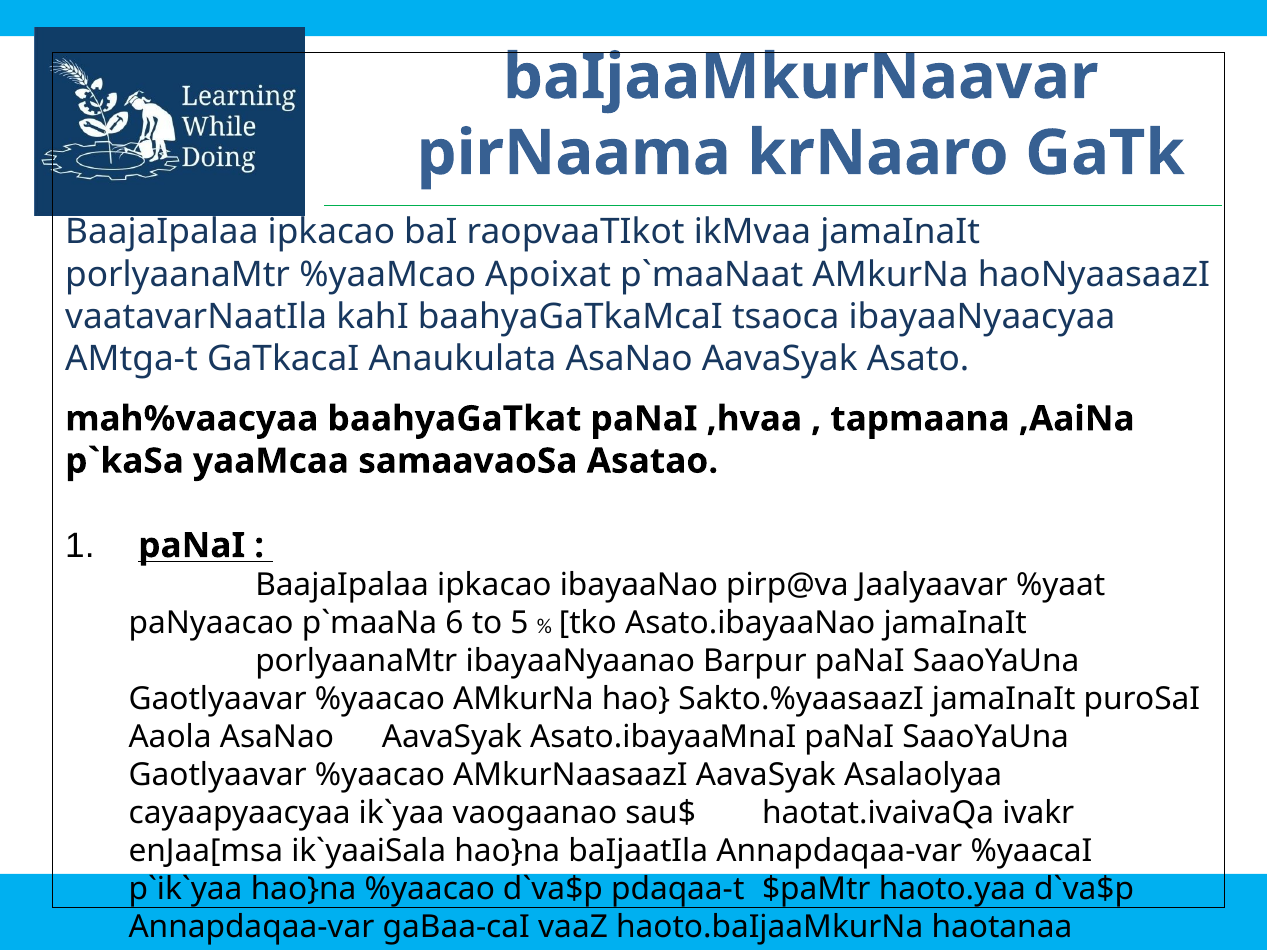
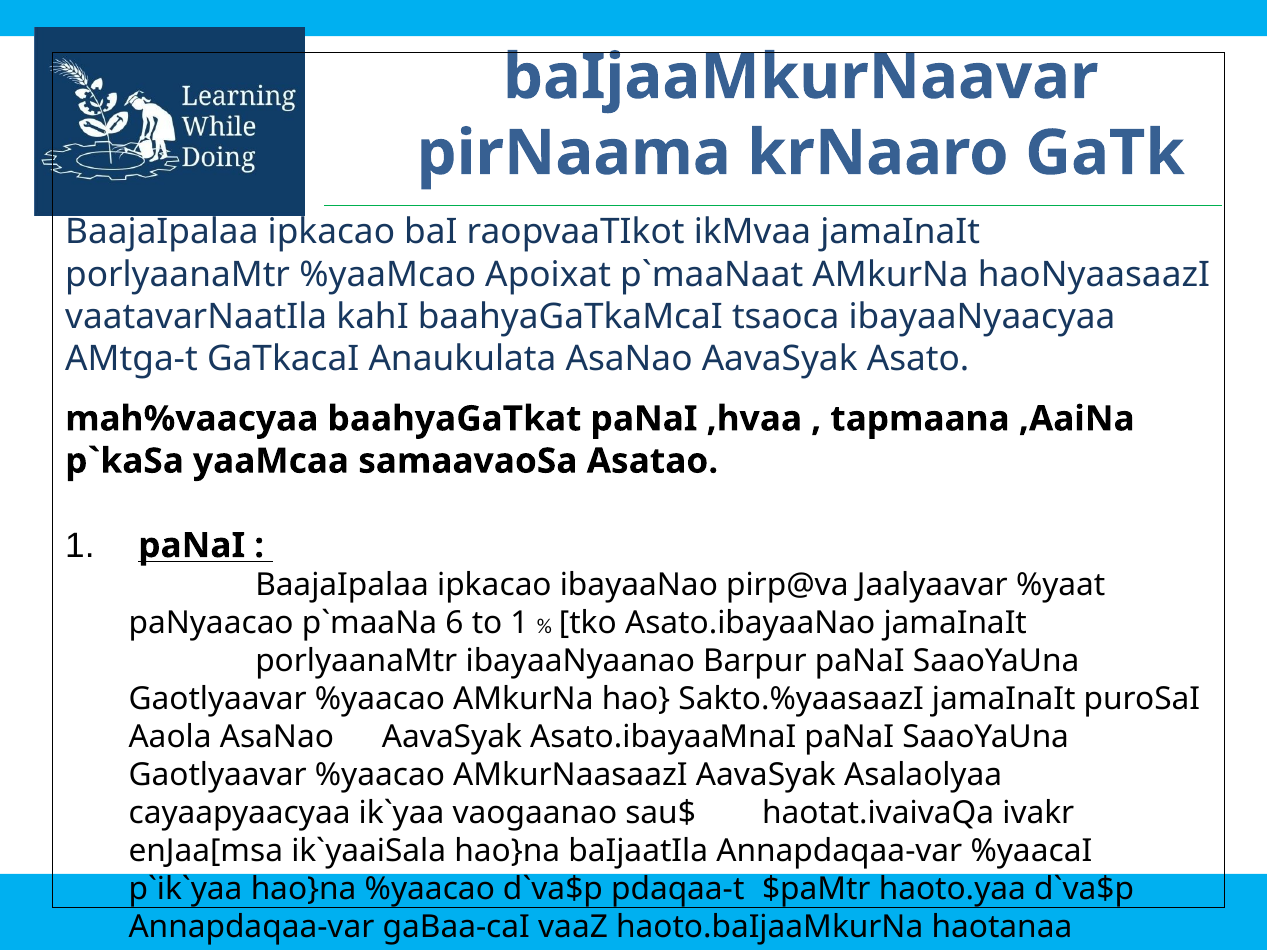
to 5: 5 -> 1 (519, 624)
